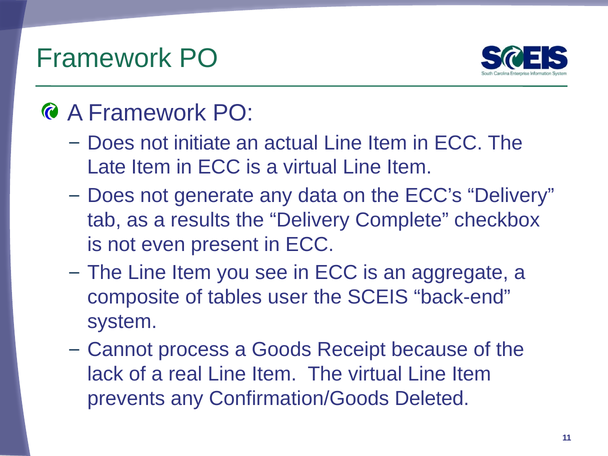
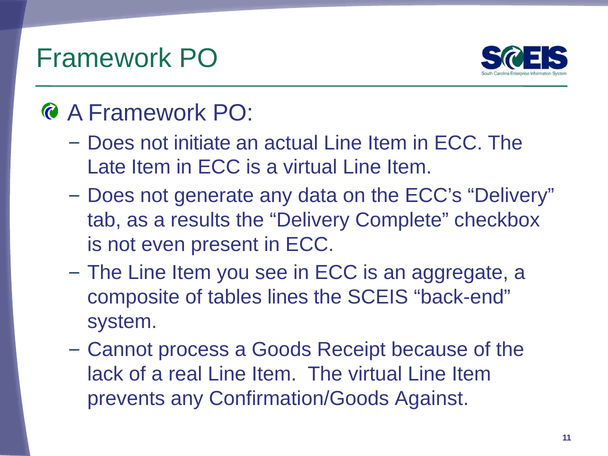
user: user -> lines (288, 297)
Deleted: Deleted -> Against (432, 398)
